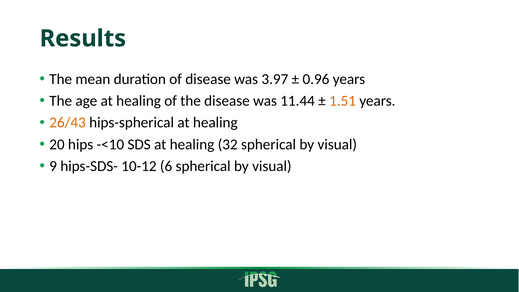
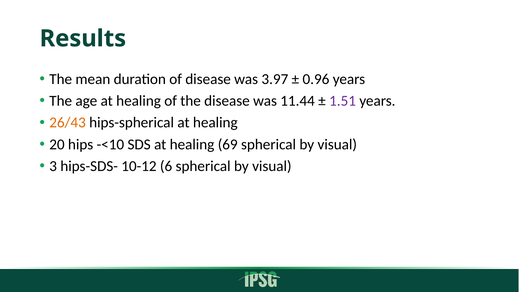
1.51 colour: orange -> purple (343, 101)
32: 32 -> 69 (228, 144)
9: 9 -> 3 (53, 166)
